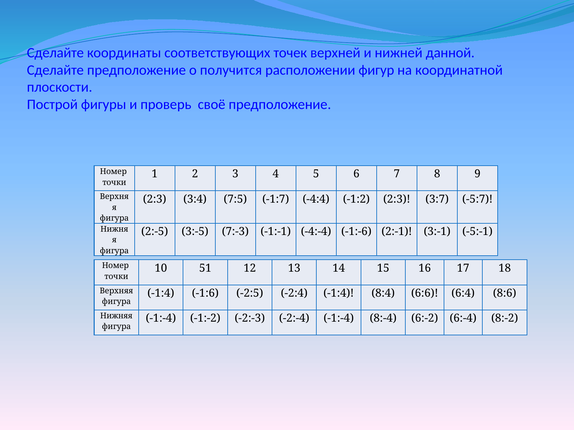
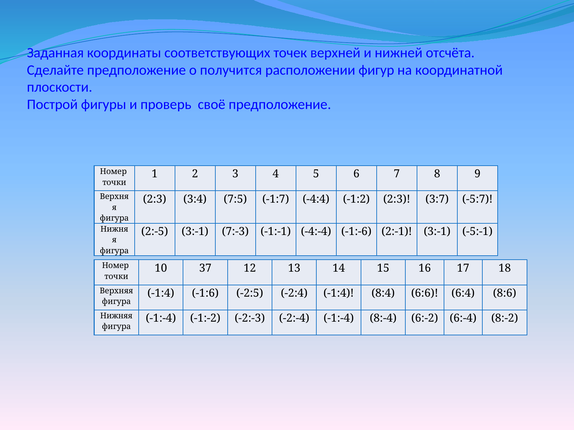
Сделайте: Сделайте -> Заданная (55, 53)
данной: данной -> отсчёта (450, 53)
2:-5 3:-5: 3:-5 -> 3:-1 (195, 232)
51: 51 -> 37 (205, 268)
